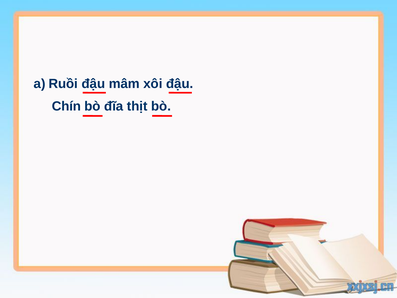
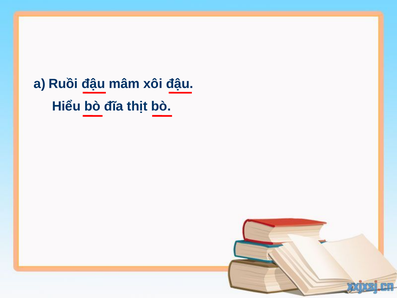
Chín: Chín -> Hiểu (66, 106)
